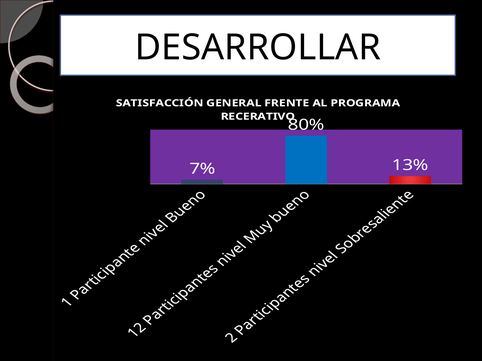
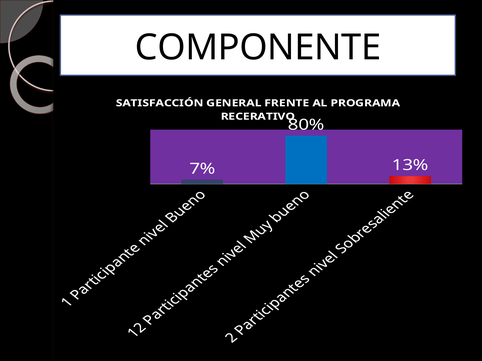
DESARROLLAR: DESARROLLAR -> COMPONENTE (258, 48)
